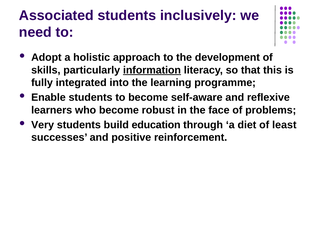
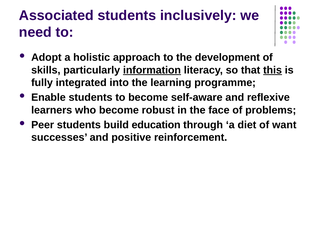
this underline: none -> present (273, 70)
Very: Very -> Peer (43, 125)
least: least -> want (284, 125)
